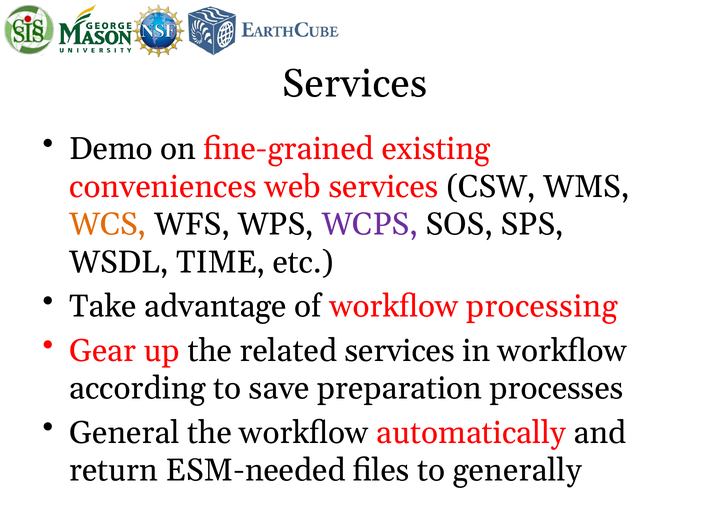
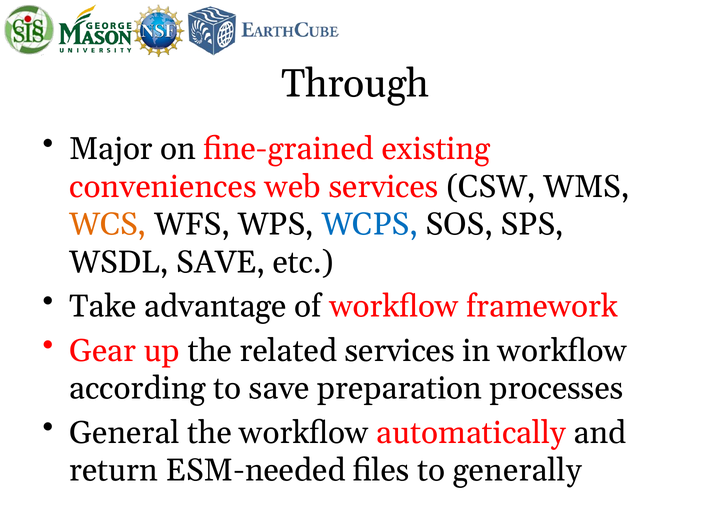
Services: Services -> Through (355, 84)
Demo: Demo -> Major (111, 149)
WCPS colour: purple -> blue (370, 225)
WSDL TIME: TIME -> SAVE (221, 263)
processing: processing -> framework (542, 307)
